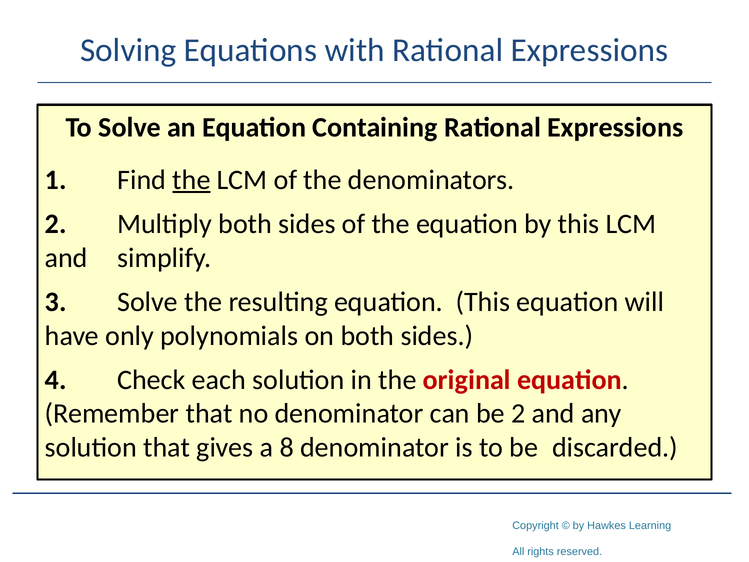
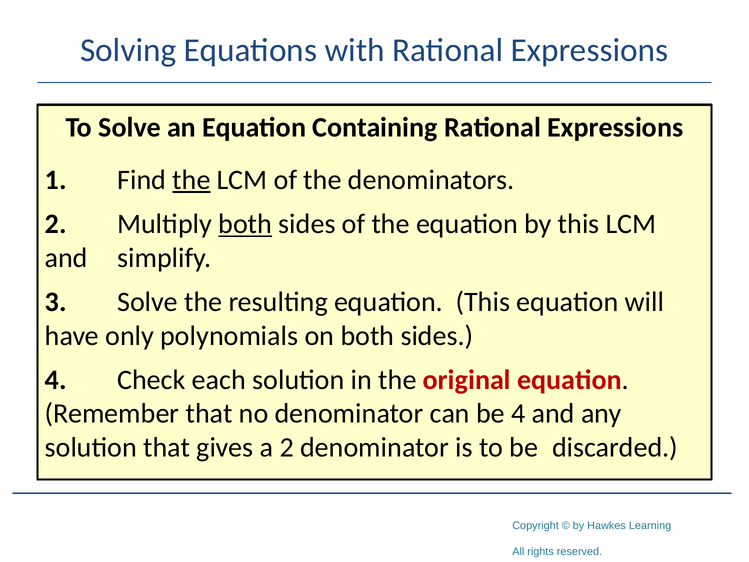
both underline: none -> present (245, 224)
be 2: 2 -> 4 (518, 413)
a 8: 8 -> 2 (287, 447)
